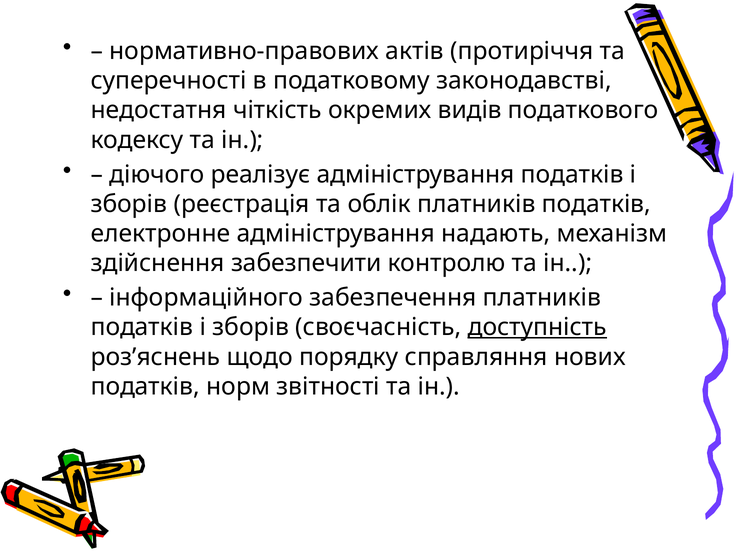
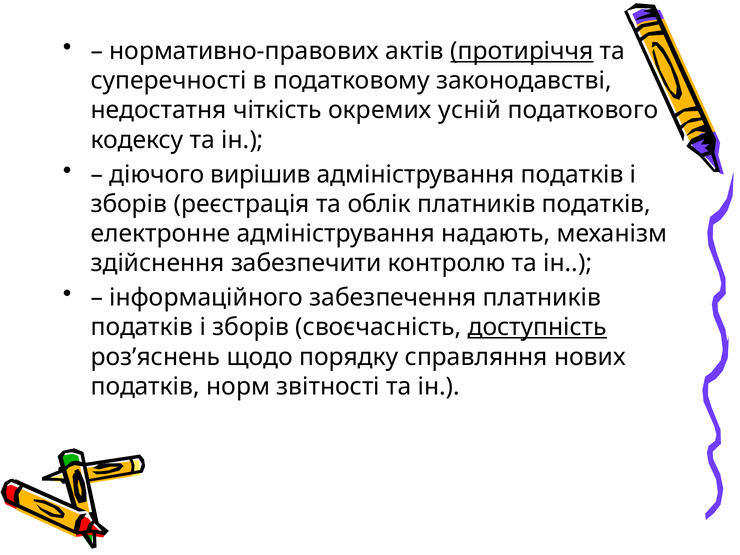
протиріччя underline: none -> present (522, 51)
видів: видів -> усній (470, 110)
реалізує: реалізує -> вирішив (261, 174)
